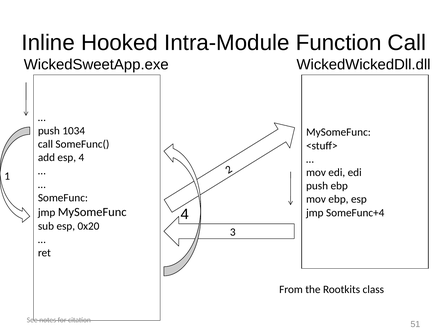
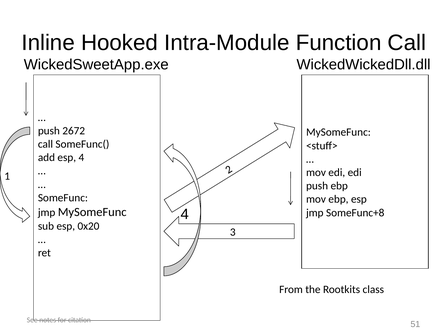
1034: 1034 -> 2672 (74, 131)
SomeFunc+4: SomeFunc+4 -> SomeFunc+8 (355, 213)
